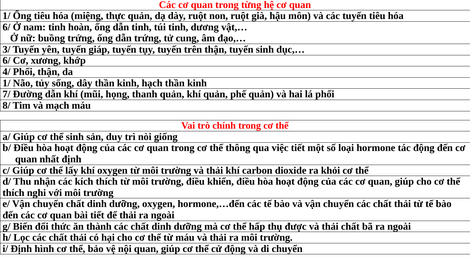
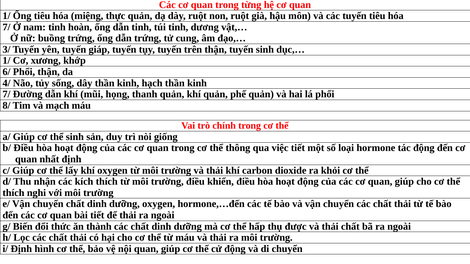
6/: 6/ -> 7/ (6, 27)
6/: 6/ -> 1/ (6, 61)
4/: 4/ -> 6/ (6, 72)
1/: 1/ -> 4/ (6, 83)
